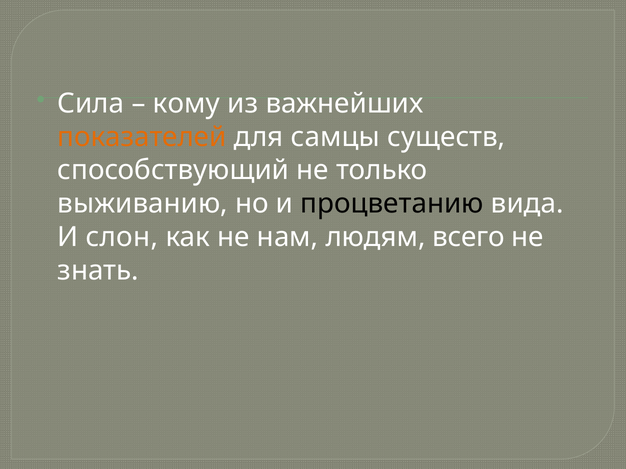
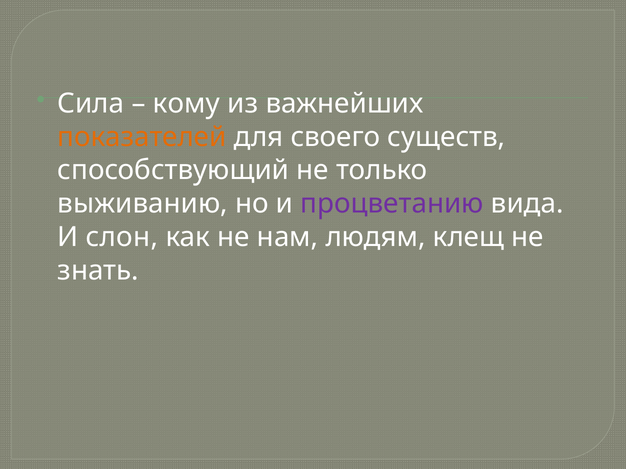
самцы: самцы -> своего (335, 137)
процветанию colour: black -> purple (392, 204)
всего: всего -> клещ (468, 237)
